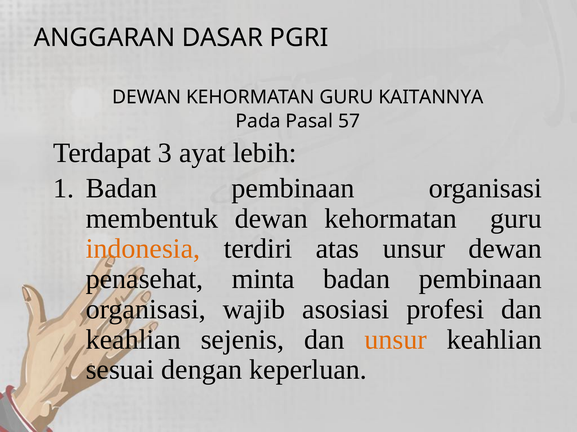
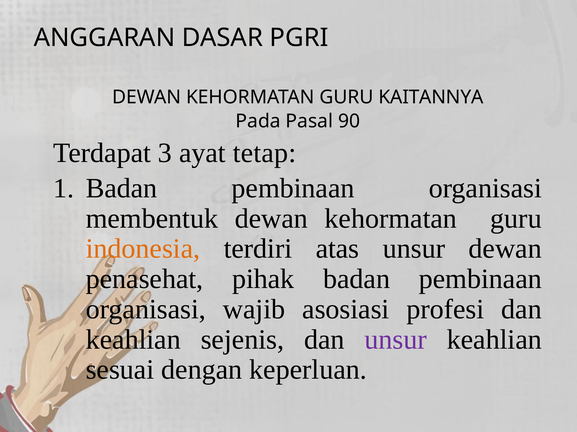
57: 57 -> 90 (349, 121)
lebih: lebih -> tetap (264, 153)
minta: minta -> pihak (263, 279)
unsur colour: orange -> purple (396, 340)
